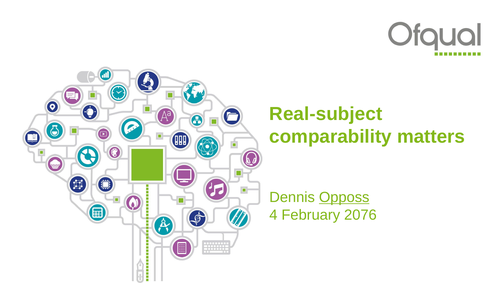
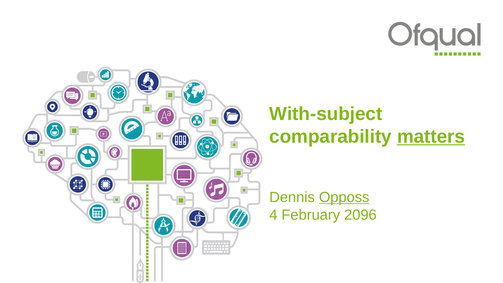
Real-subject: Real-subject -> With-subject (326, 114)
matters underline: none -> present (431, 137)
2076: 2076 -> 2096 (360, 215)
